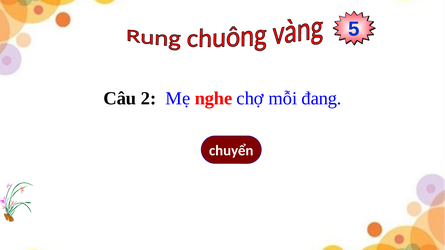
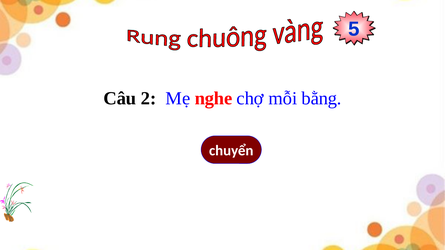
đang: đang -> bằng (322, 99)
